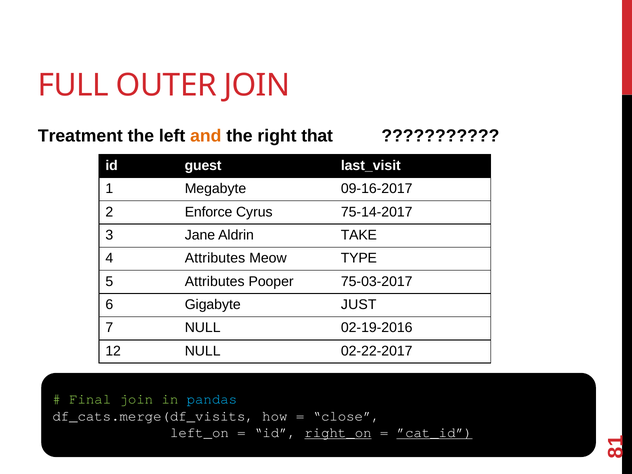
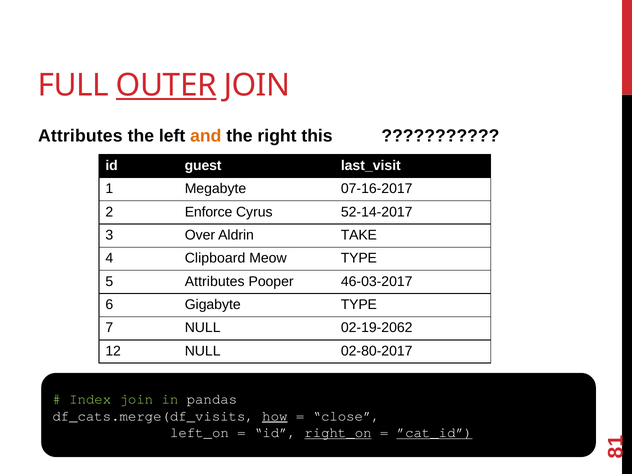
OUTER underline: none -> present (166, 85)
Treatment: Treatment -> Attributes (80, 136)
that: that -> this (317, 136)
09-16-2017: 09-16-2017 -> 07-16-2017 (377, 189)
75-14-2017: 75-14-2017 -> 52-14-2017 (377, 212)
Jane: Jane -> Over (200, 235)
4 Attributes: Attributes -> Clipboard (215, 258)
75-03-2017: 75-03-2017 -> 46-03-2017 (377, 281)
Gigabyte JUST: JUST -> TYPE (359, 305)
02-19-2016: 02-19-2016 -> 02-19-2062 (377, 328)
02-22-2017: 02-22-2017 -> 02-80-2017 (377, 351)
Final: Final -> Index (90, 399)
pandas colour: light blue -> white (212, 399)
how underline: none -> present (275, 416)
